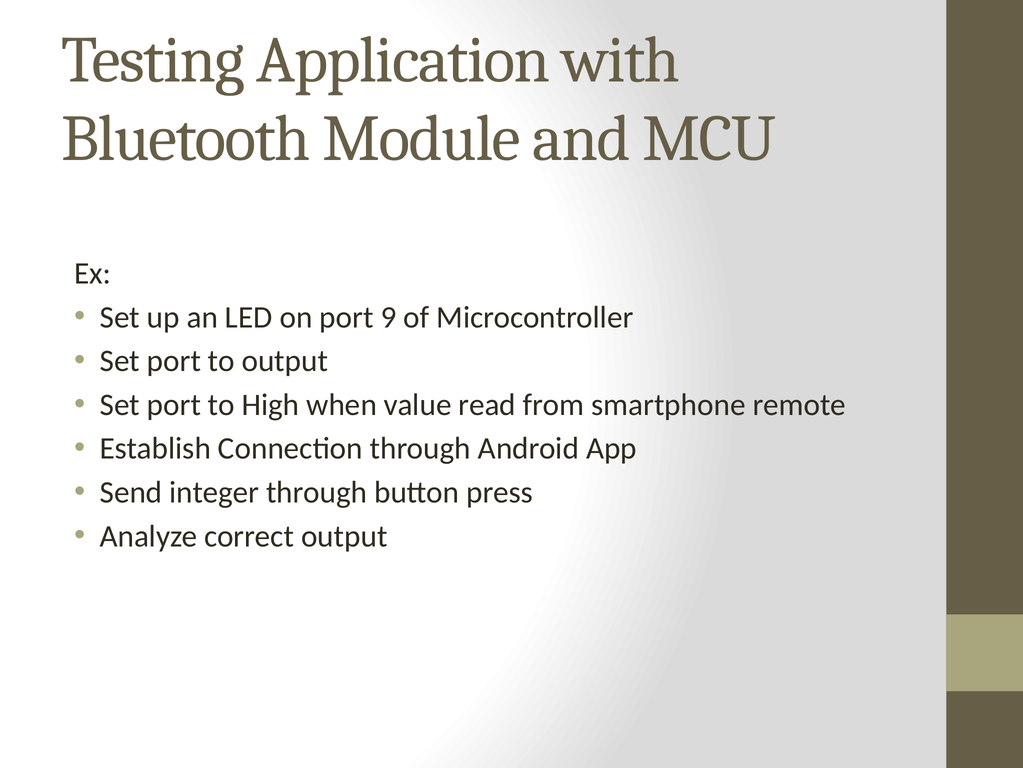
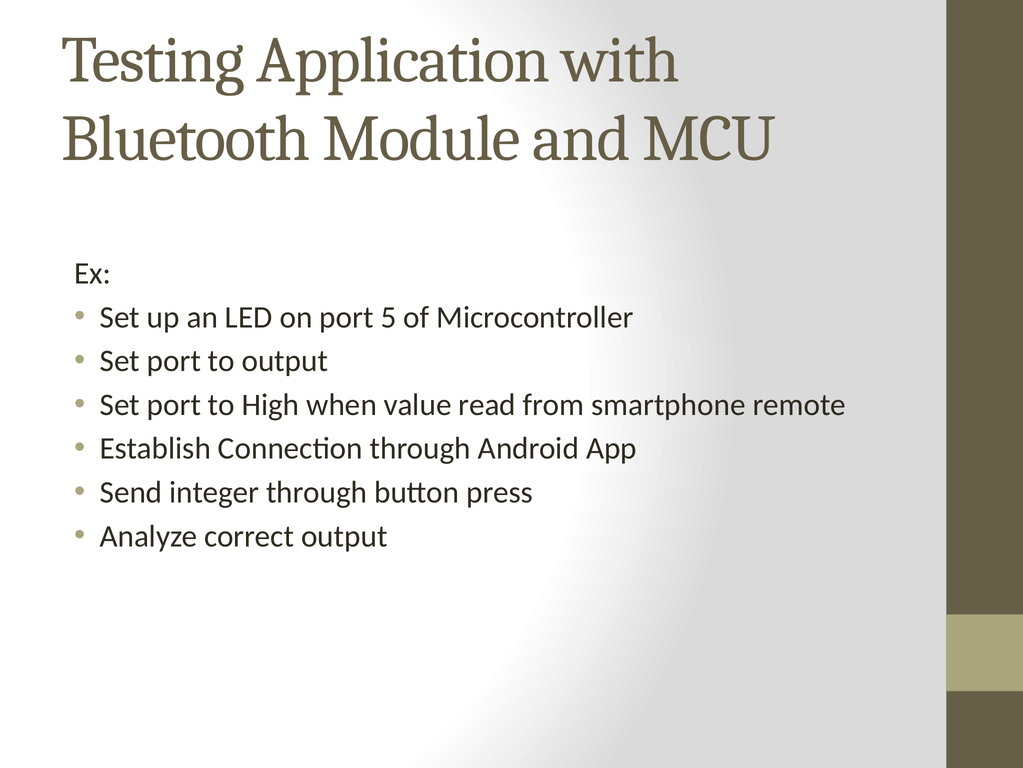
9: 9 -> 5 (389, 317)
